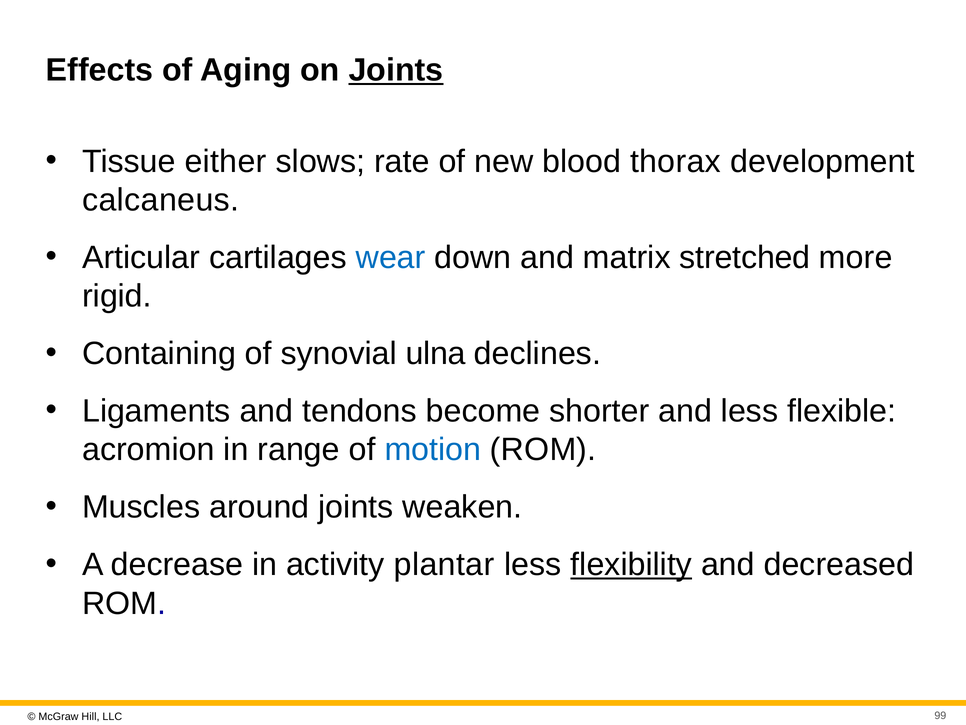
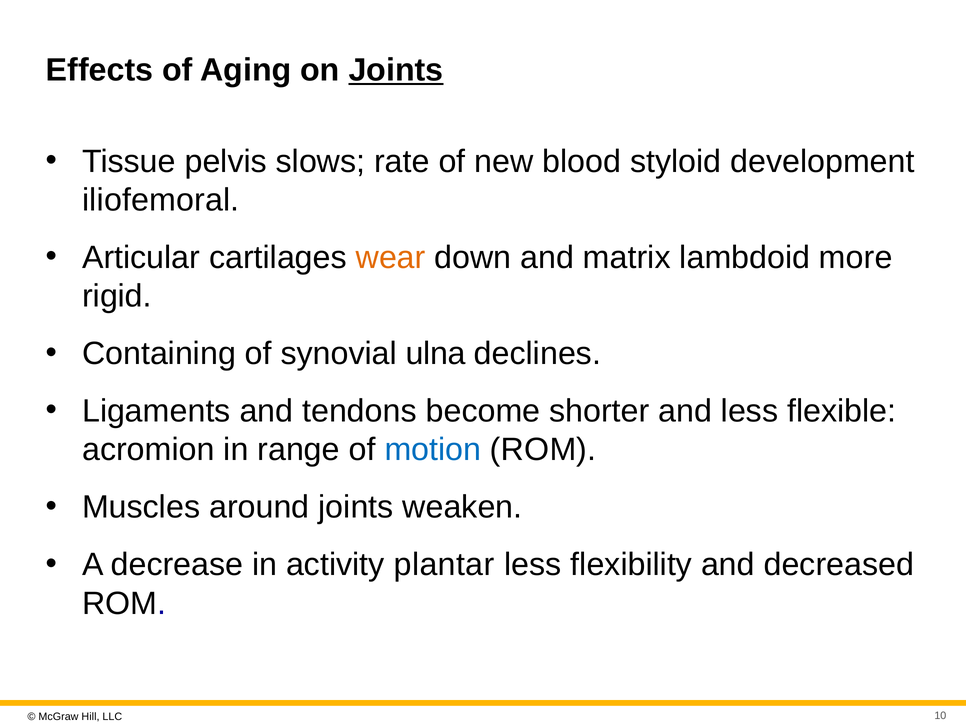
either: either -> pelvis (226, 161)
thorax: thorax -> styloid (676, 161)
calcaneus: calcaneus -> iliofemoral (161, 200)
wear colour: blue -> orange (391, 257)
stretched: stretched -> lambdoid (745, 257)
flexibility underline: present -> none (631, 564)
99: 99 -> 10 (940, 715)
